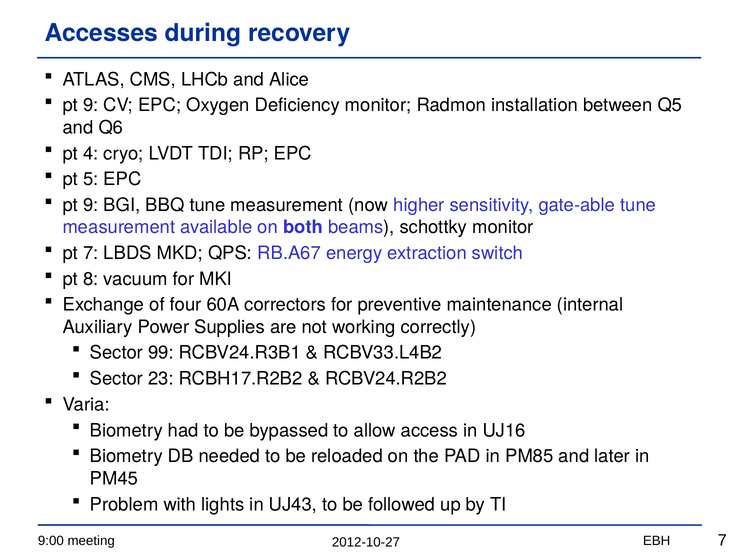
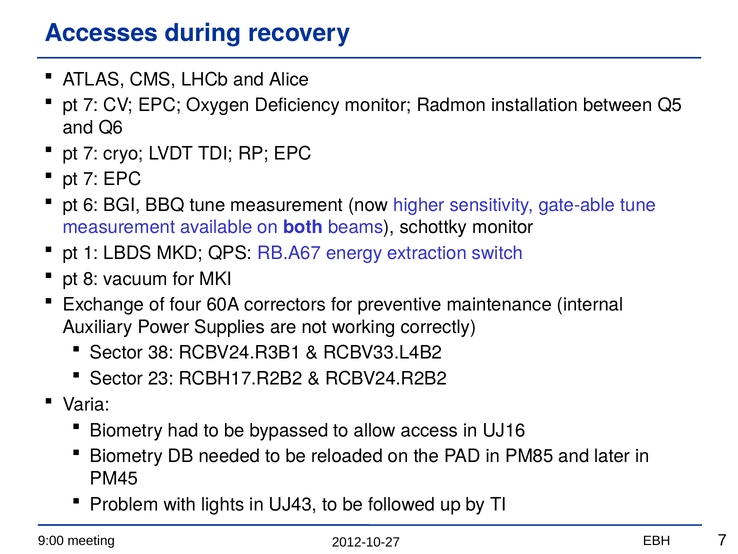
9: 9 -> 7 (91, 105)
4: 4 -> 7 (91, 153)
5: 5 -> 7 (91, 179)
9: 9 -> 6 (91, 205)
pt 7: 7 -> 1 (91, 253)
99: 99 -> 38 (161, 353)
